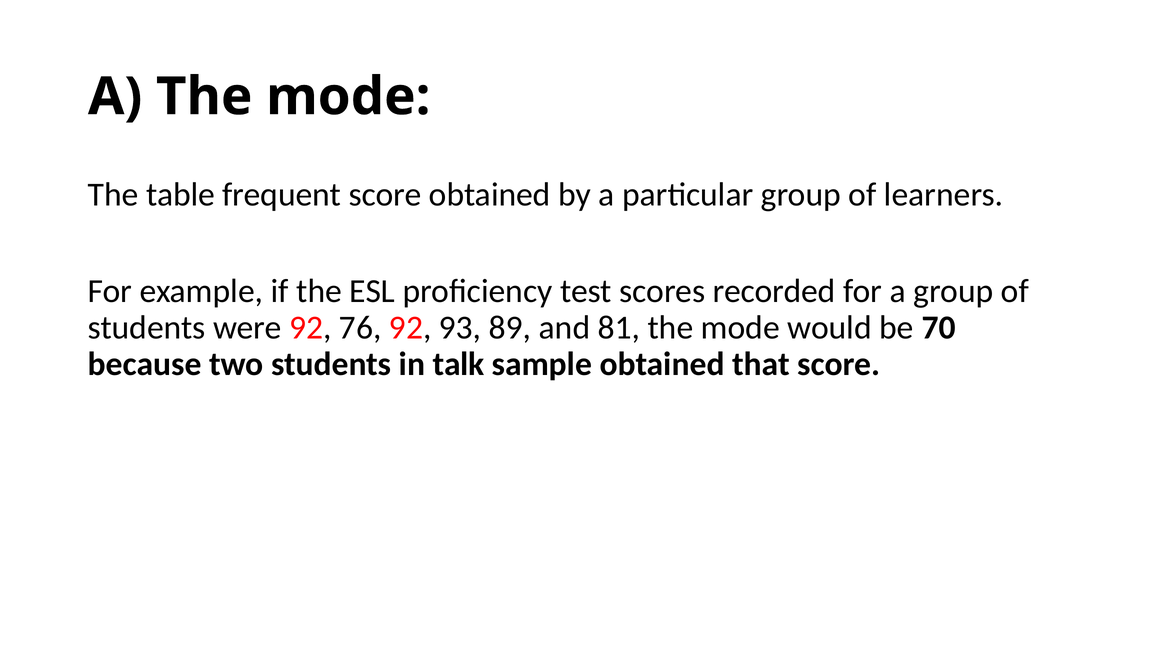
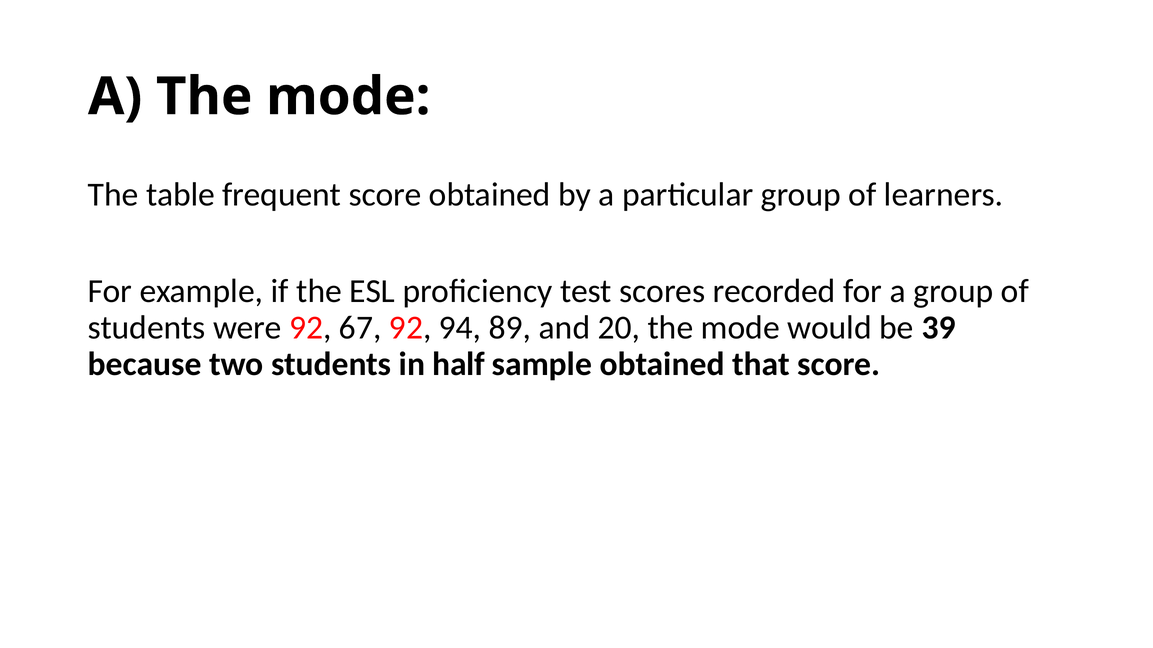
76: 76 -> 67 (360, 328)
93: 93 -> 94 (460, 328)
81: 81 -> 20 (619, 328)
70: 70 -> 39 (939, 328)
talk: talk -> half (459, 364)
